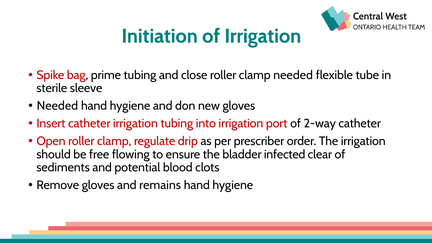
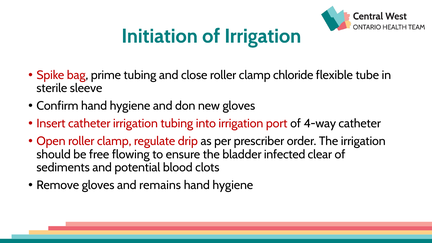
clamp needed: needed -> chloride (293, 75)
Needed: Needed -> Confirm (57, 106)
2-way: 2-way -> 4-way (320, 124)
